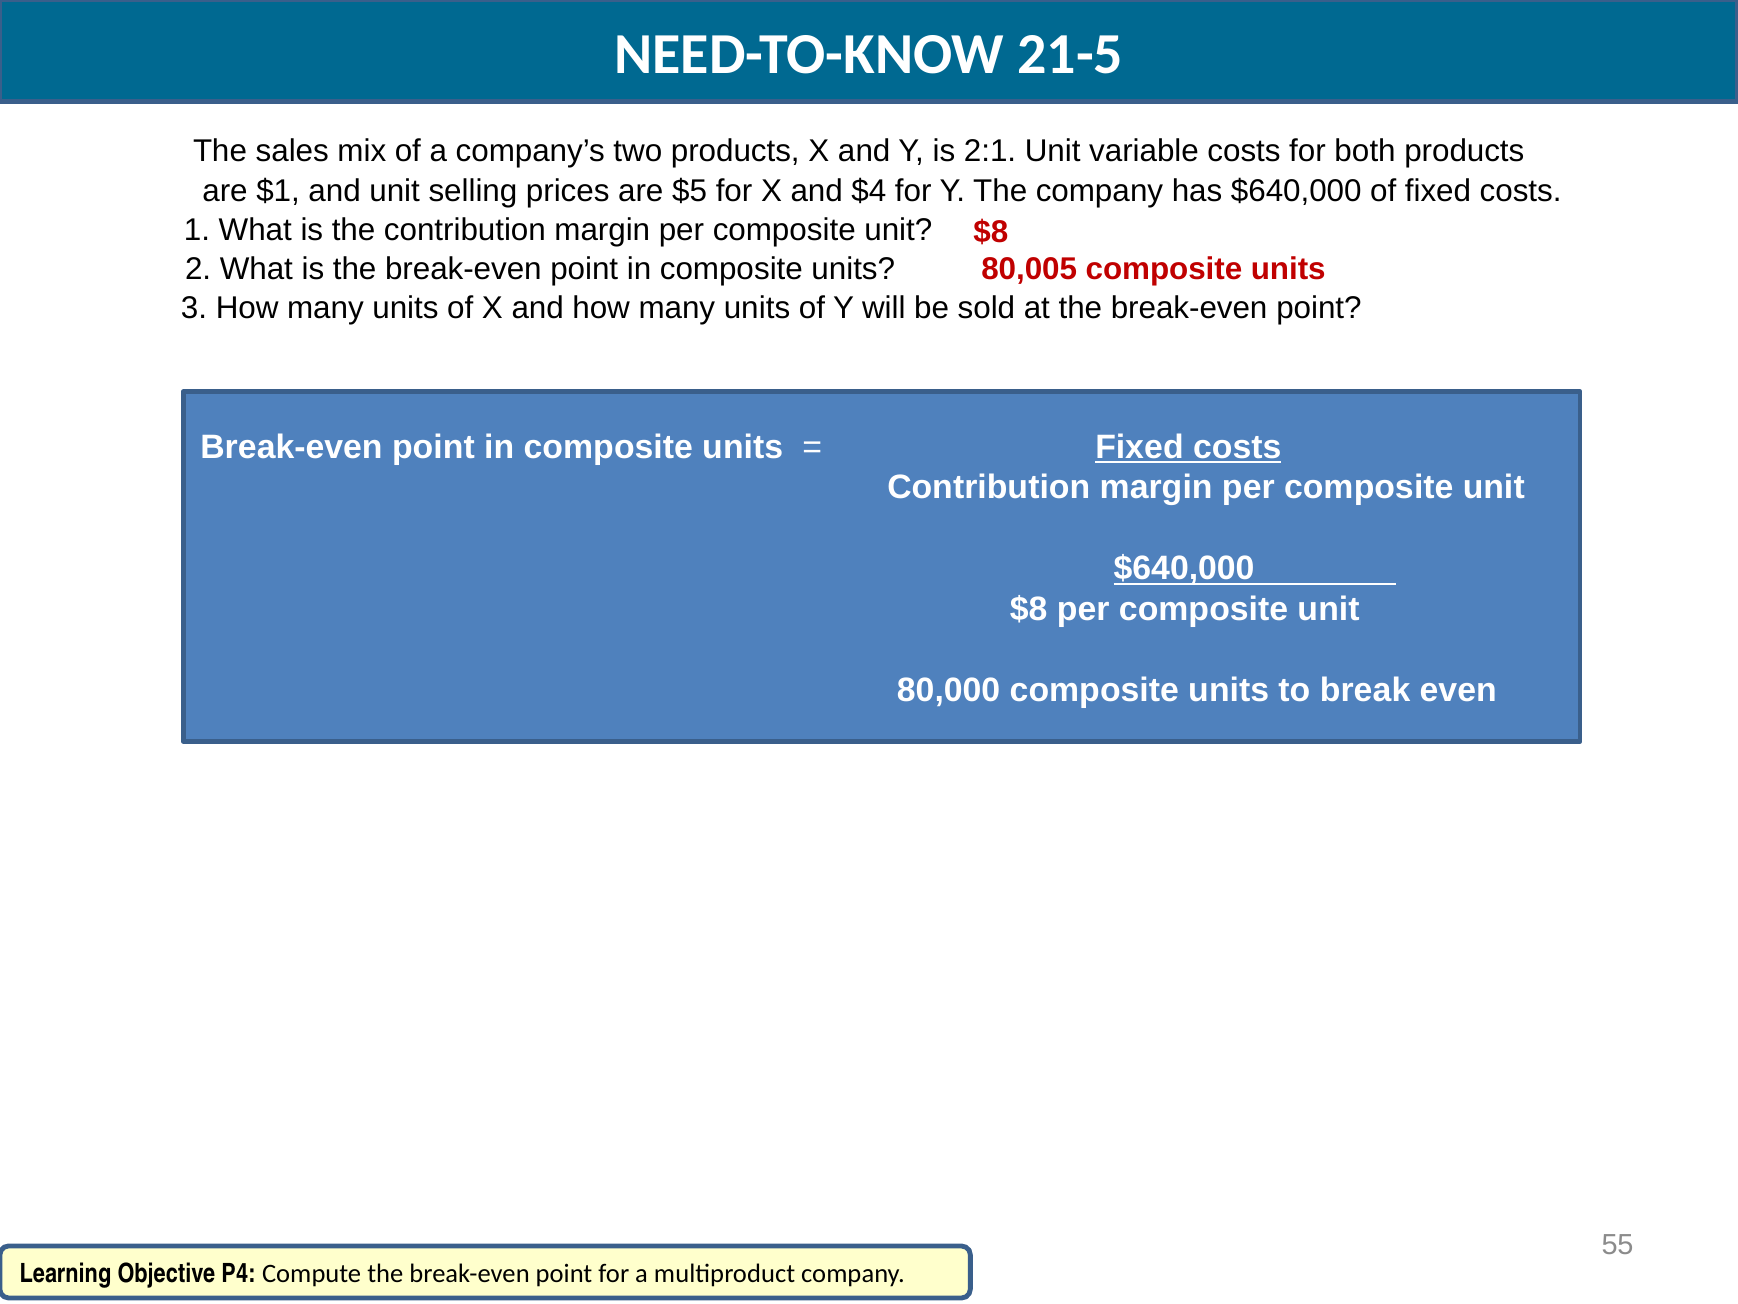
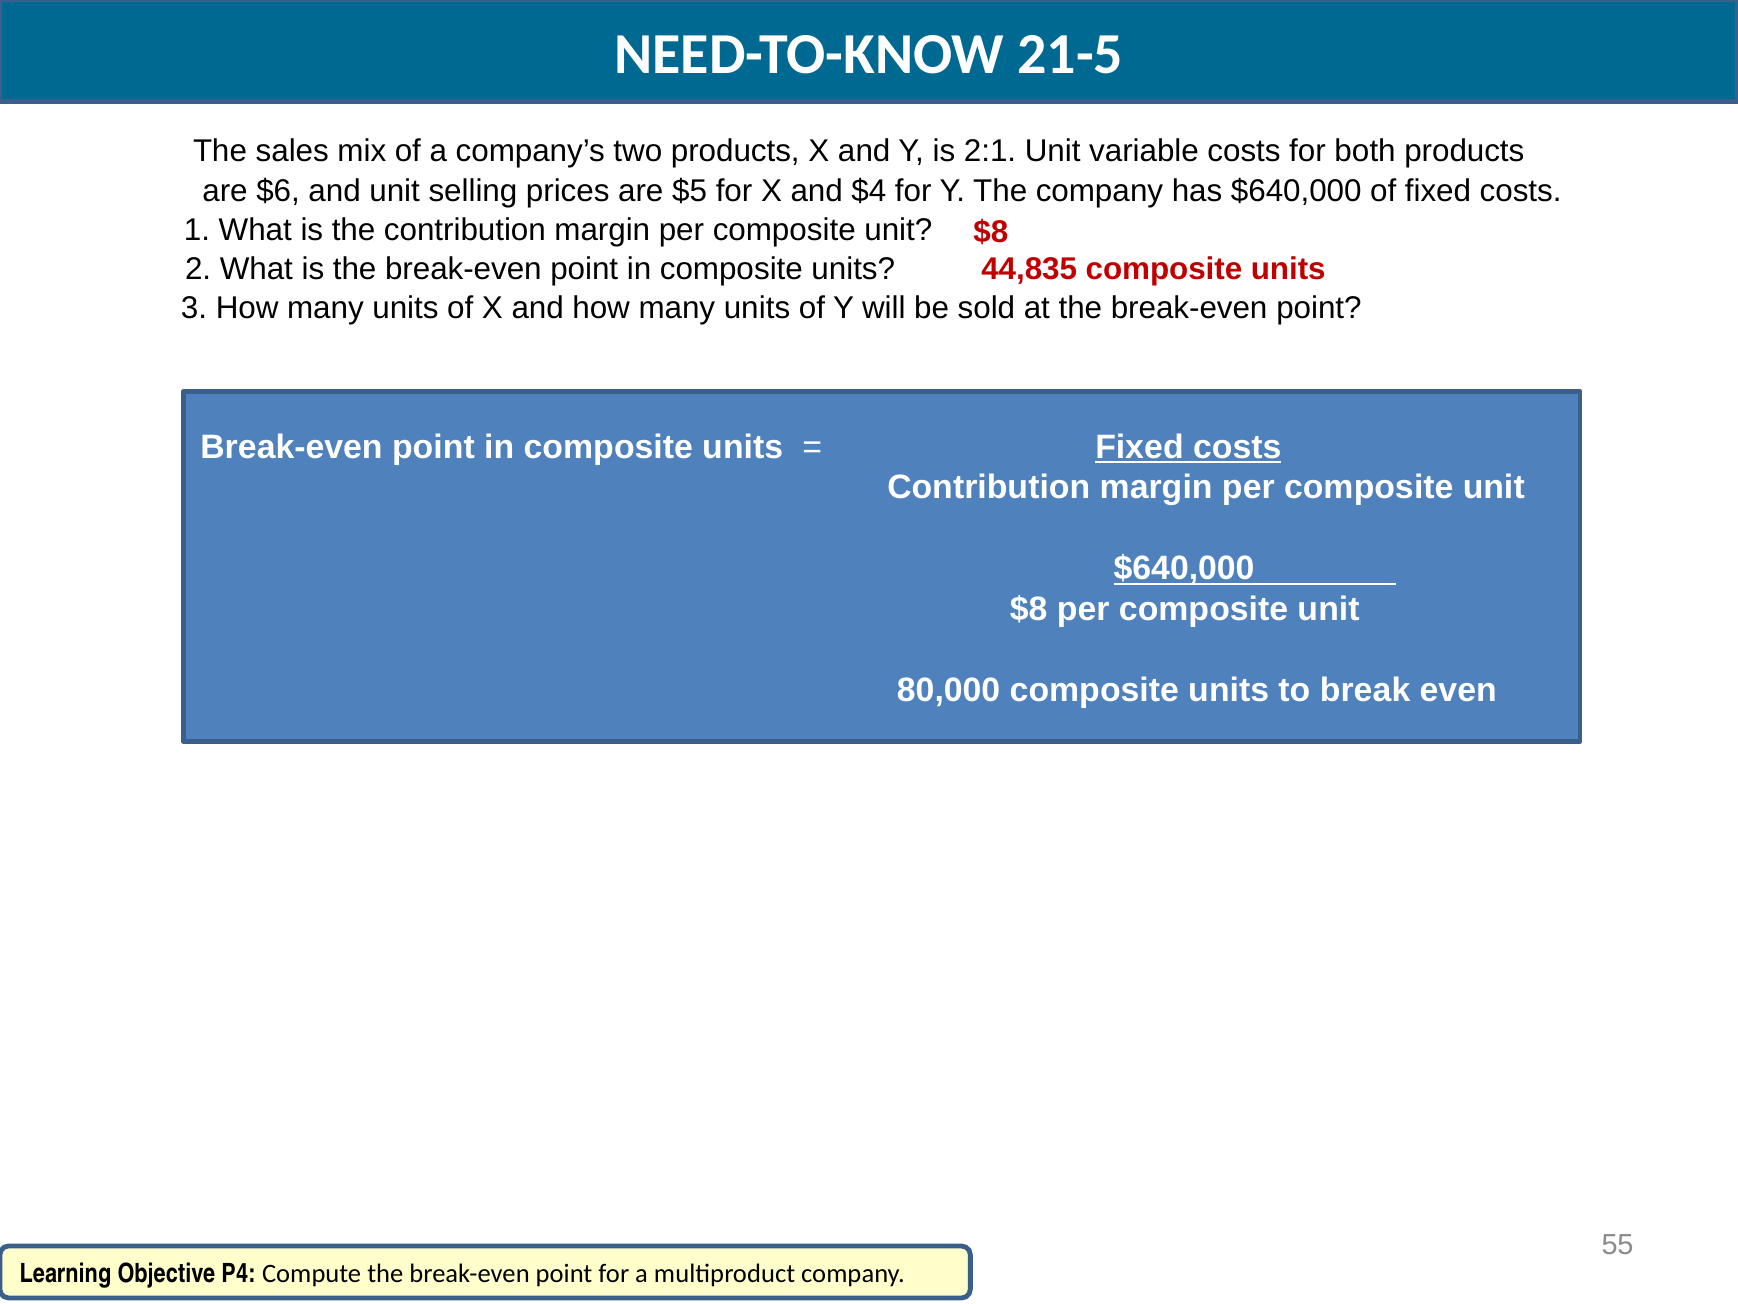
$1: $1 -> $6 (278, 191)
80,005: 80,005 -> 44,835 (1029, 269)
